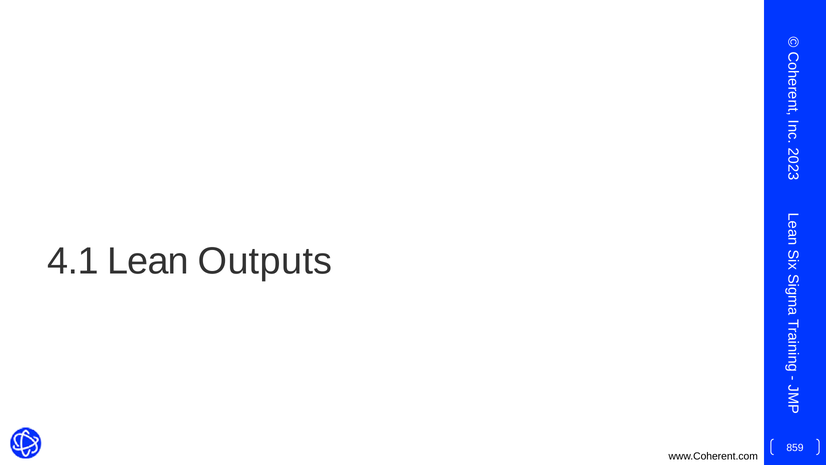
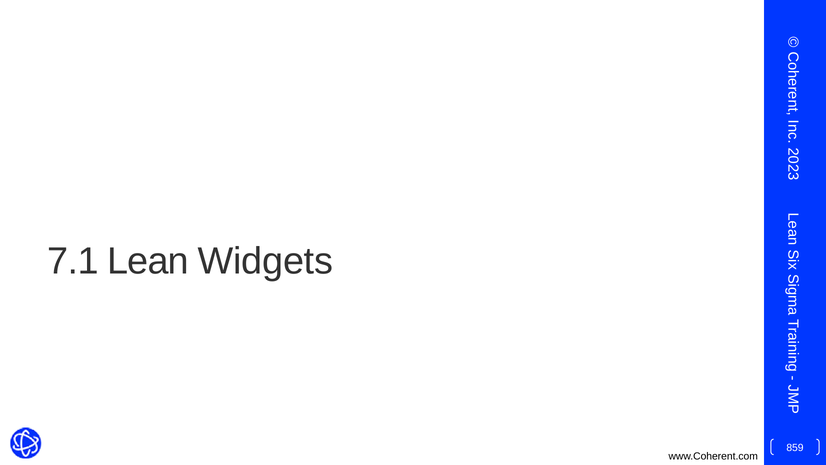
4.1: 4.1 -> 7.1 (73, 261)
Outputs: Outputs -> Widgets (265, 261)
